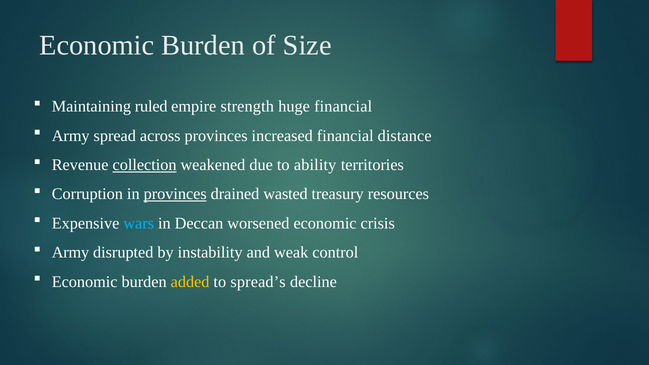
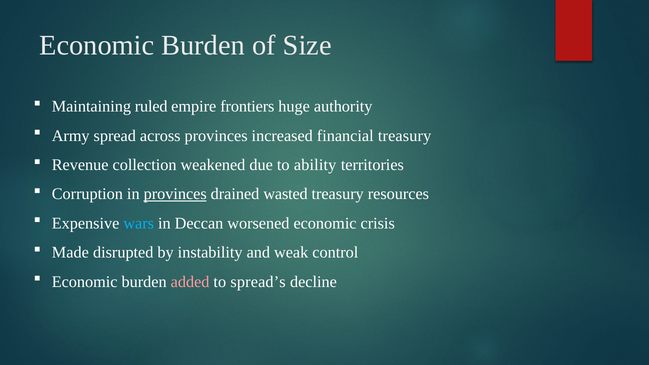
strength: strength -> frontiers (247, 106)
huge financial: financial -> authority (343, 106)
financial distance: distance -> treasury (405, 136)
collection underline: present -> none (145, 165)
Army: Army -> Made (70, 253)
added colour: yellow -> pink (190, 282)
